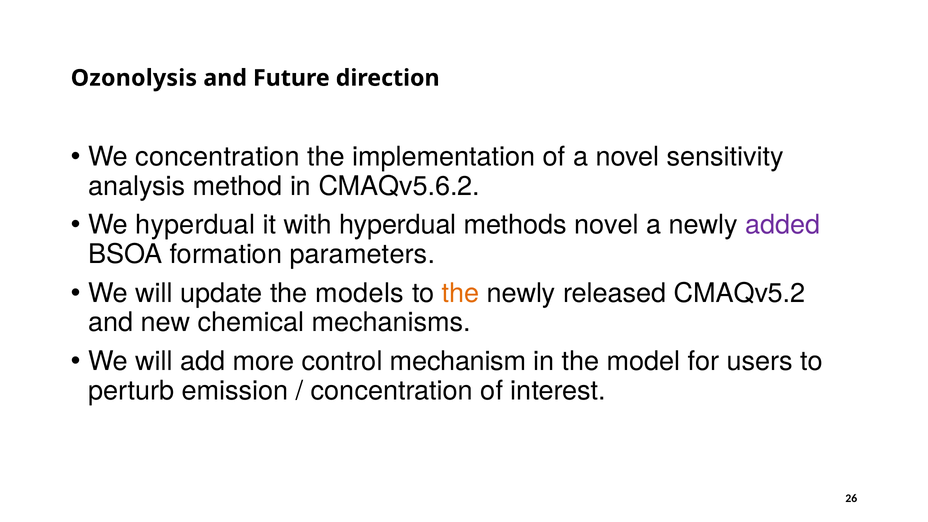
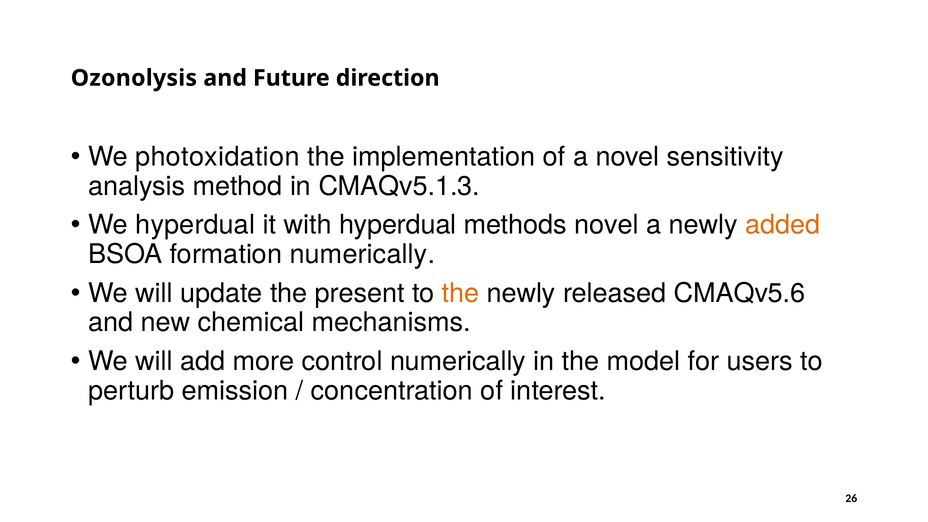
We concentration: concentration -> photoxidation (217, 157)
CMAQv5.6.2: CMAQv5.6.2 -> CMAQv5.1.3 (399, 186)
added colour: purple -> orange (783, 225)
formation parameters: parameters -> numerically (362, 254)
models: models -> present (360, 293)
CMAQv5.2: CMAQv5.2 -> CMAQv5.6 (740, 293)
control mechanism: mechanism -> numerically (458, 361)
